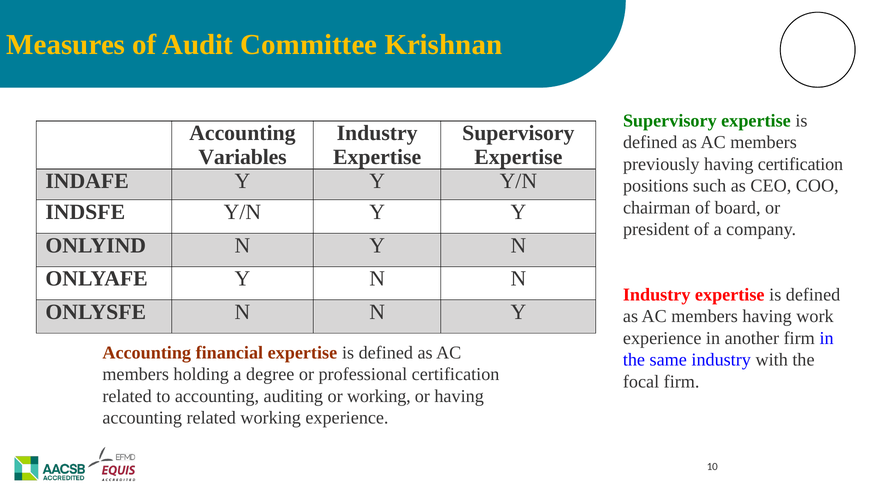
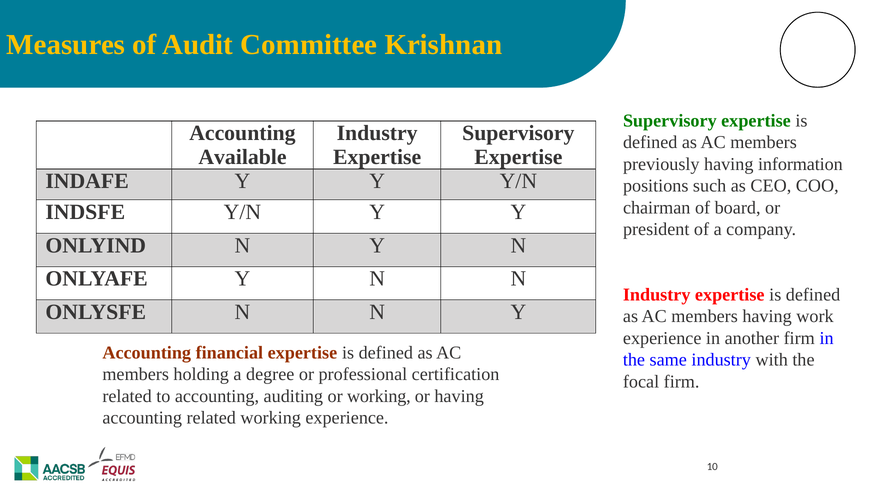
Variables: Variables -> Available (242, 157)
having certification: certification -> information (800, 164)
